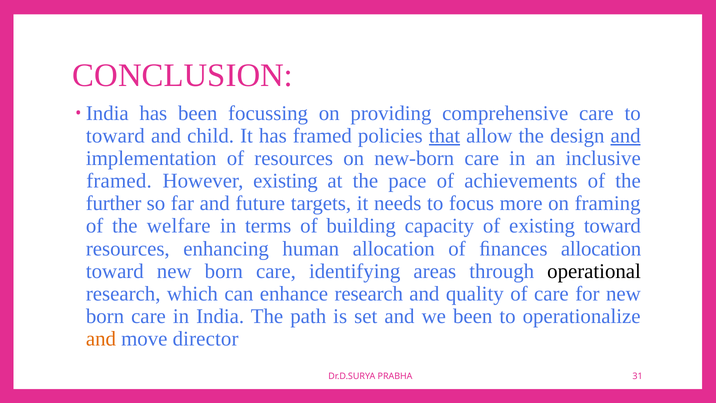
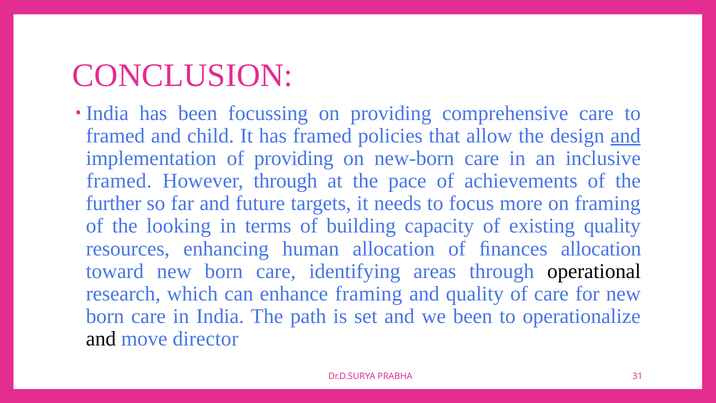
toward: toward -> framed (115, 136)
that underline: present -> none (444, 136)
of resources: resources -> providing (294, 158)
However existing: existing -> through (285, 181)
welfare: welfare -> looking (179, 226)
existing toward: toward -> quality (612, 226)
enhance research: research -> framing (369, 294)
and colour: orange -> black (101, 339)
